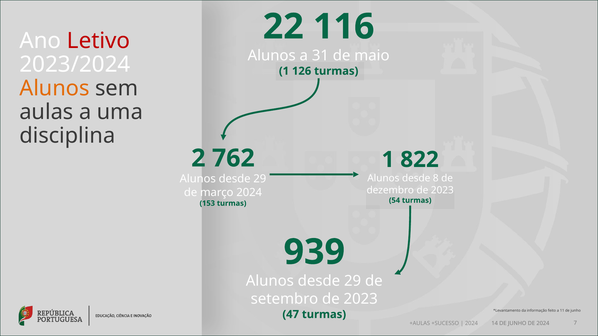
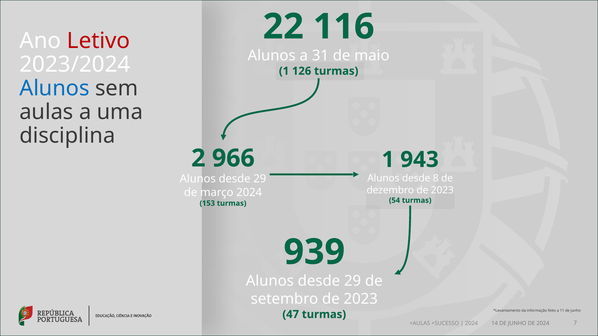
Alunos colour: orange -> blue (54, 89)
762: 762 -> 966 (233, 158)
822: 822 -> 943 (420, 160)
